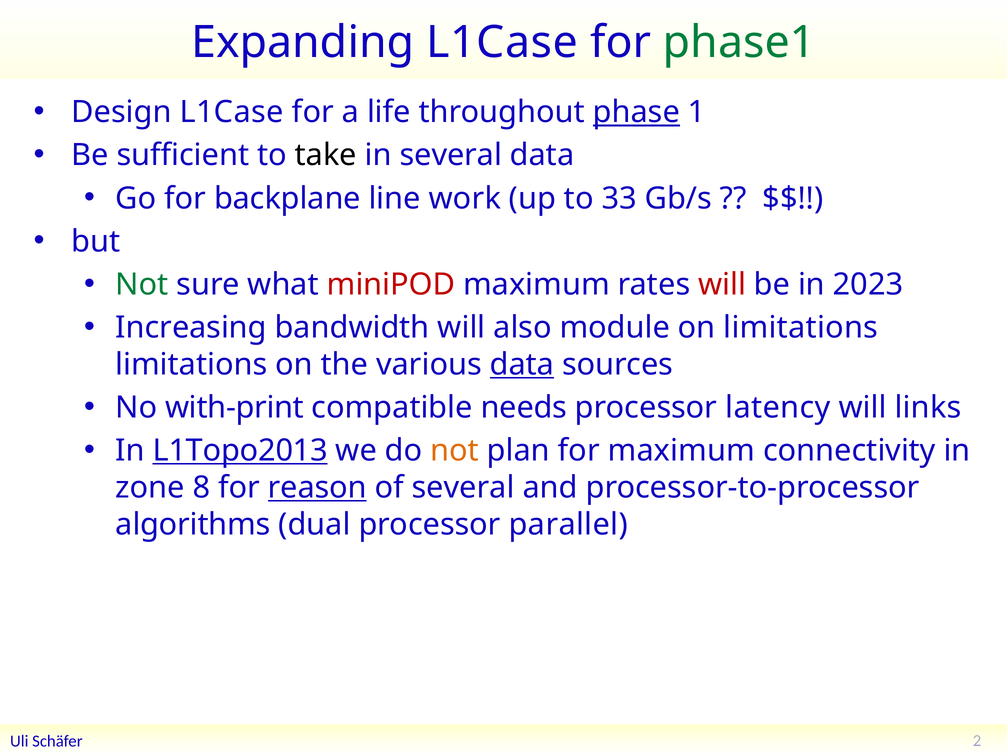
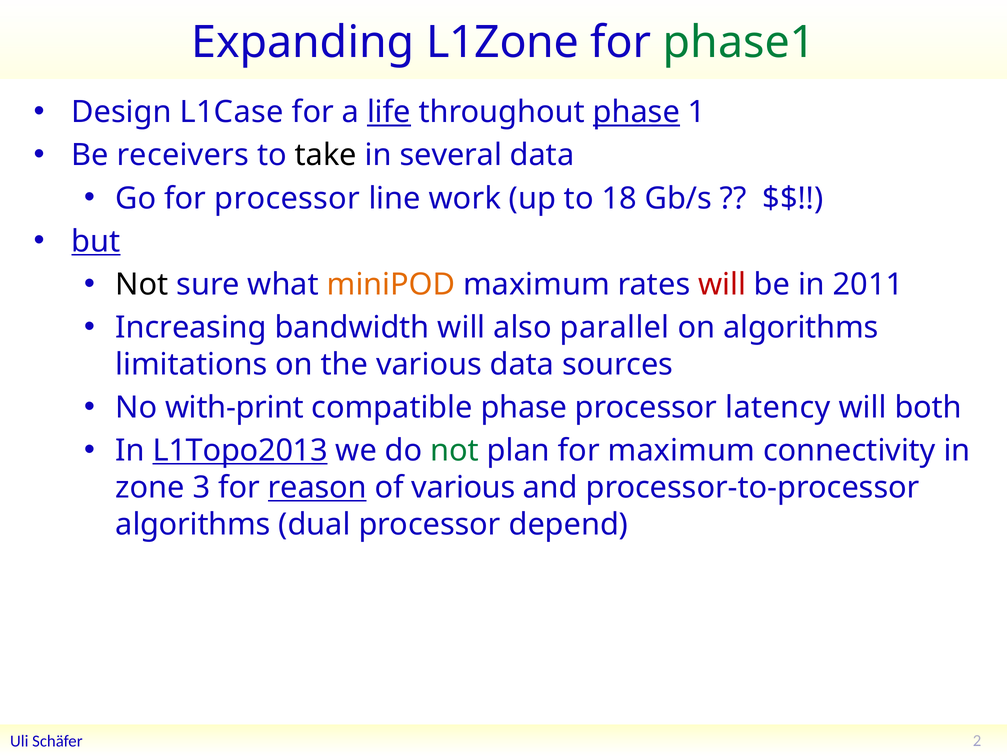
Expanding L1Case: L1Case -> L1Zone (502, 42)
life underline: none -> present (389, 112)
sufficient: sufficient -> receivers (183, 155)
for backplane: backplane -> processor (287, 198)
33: 33 -> 18 (619, 198)
but underline: none -> present (96, 241)
Not colour: green -> black (142, 284)
miniPOD colour: red -> orange (391, 284)
2023: 2023 -> 2011 (868, 284)
module: module -> parallel (615, 327)
on limitations: limitations -> algorithms (801, 327)
data underline: present -> none (522, 364)
compatible needs: needs -> phase (524, 407)
links: links -> both (928, 407)
not colour: orange -> green (455, 450)
8: 8 -> 3 (201, 487)
of several: several -> various (463, 487)
parallel: parallel -> depend (568, 524)
